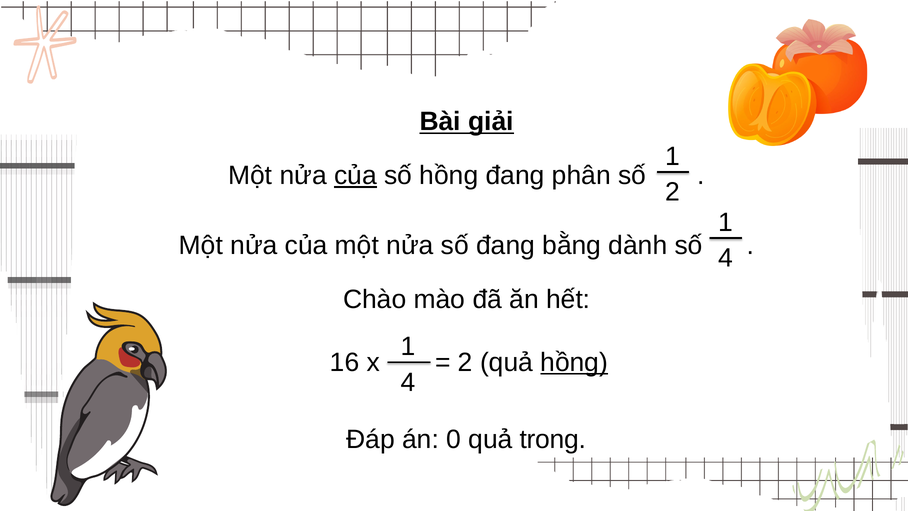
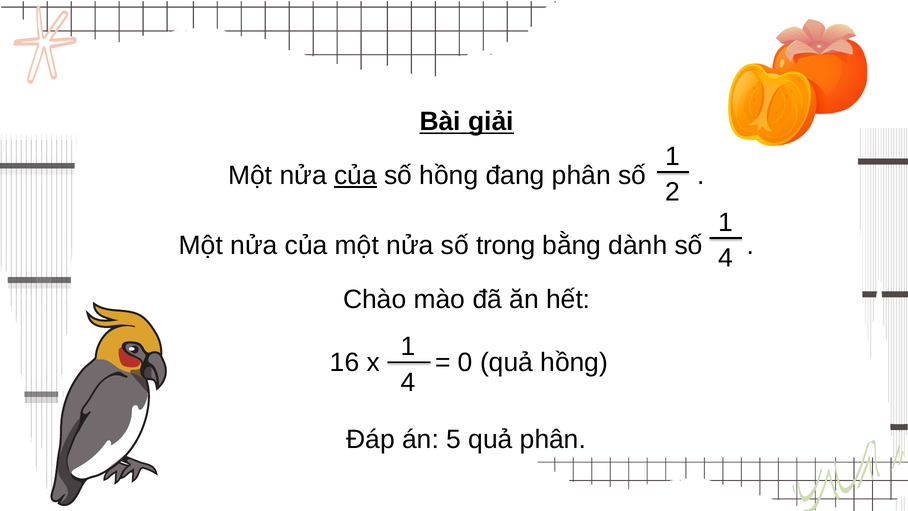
số đang: đang -> trong (506, 245)
2: 2 -> 0 (465, 362)
hồng underline: present -> none (574, 362)
0: 0 -> 5 (454, 439)
quả trong: trong -> phân (553, 439)
